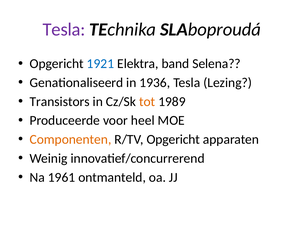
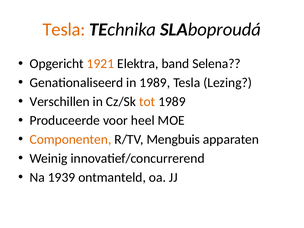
Tesla colour: purple -> orange (64, 29)
1921 colour: blue -> orange (100, 64)
in 1936: 1936 -> 1989 (155, 83)
Transistors: Transistors -> Verschillen (60, 102)
R/TV Opgericht: Opgericht -> Mengbuis (173, 139)
1961: 1961 -> 1939 (62, 177)
